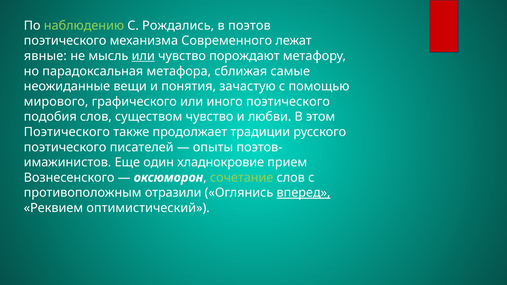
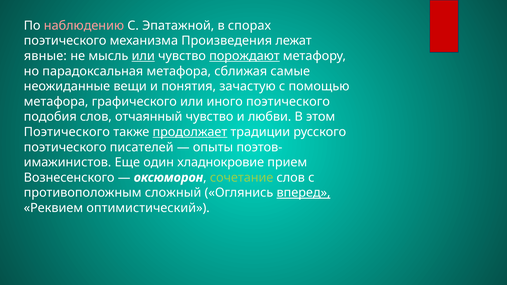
наблюдению colour: light green -> pink (84, 26)
Рождались: Рождались -> Эпатажной (178, 26)
поэтов: поэтов -> спорах (249, 26)
Современного: Современного -> Произведения (227, 41)
порождают underline: none -> present (244, 56)
мирового: мирового -> метафора (56, 102)
существом: существом -> отчаянный (149, 117)
продолжает underline: none -> present (190, 132)
отразили: отразили -> сложный (173, 193)
